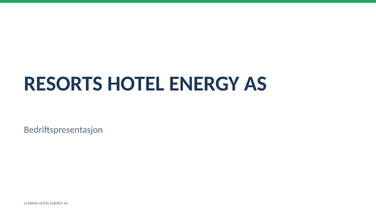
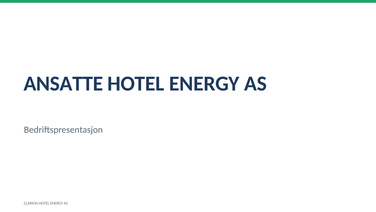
RESORTS: RESORTS -> ANSATTE (63, 83)
